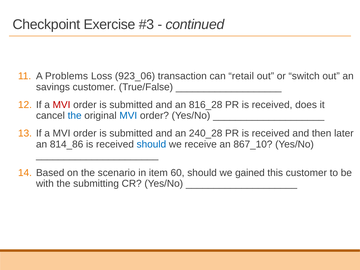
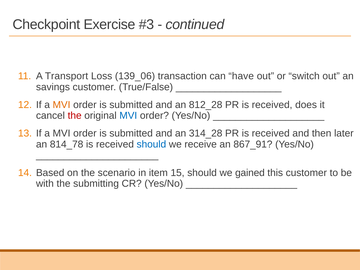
Problems: Problems -> Transport (67, 76)
923_06: 923_06 -> 139_06 (135, 76)
retail: retail -> have (241, 76)
MVI colour: red -> orange (62, 105)
816_28: 816_28 -> 812_28 (206, 105)
the colour: blue -> red (75, 116)
240_28: 240_28 -> 314_28 (206, 133)
814_86: 814_86 -> 814_78 (67, 144)
867_10: 867_10 -> 867_91 (253, 144)
60: 60 -> 15 (178, 173)
